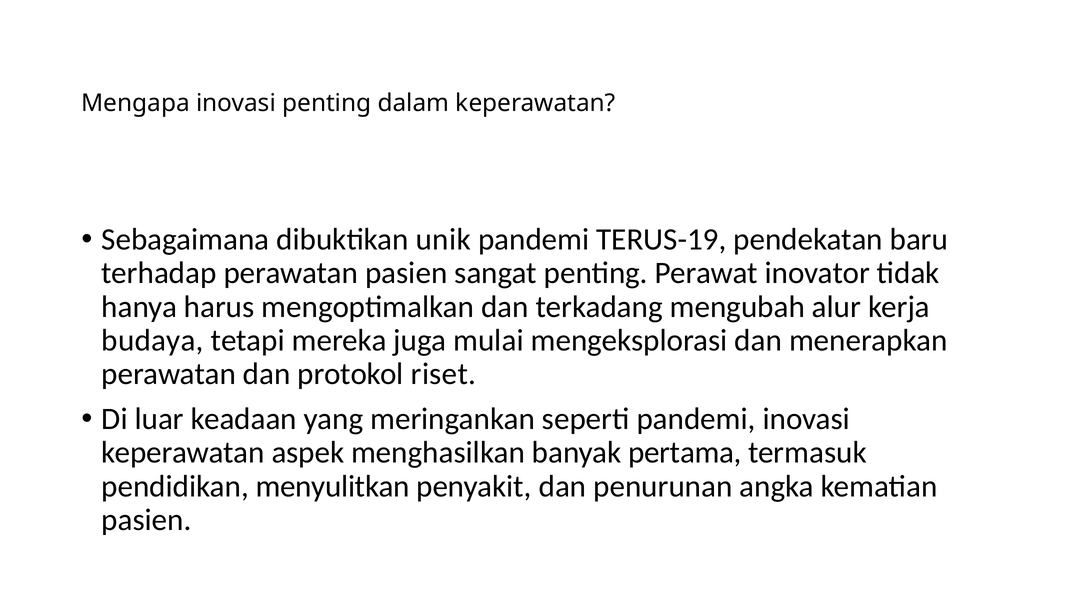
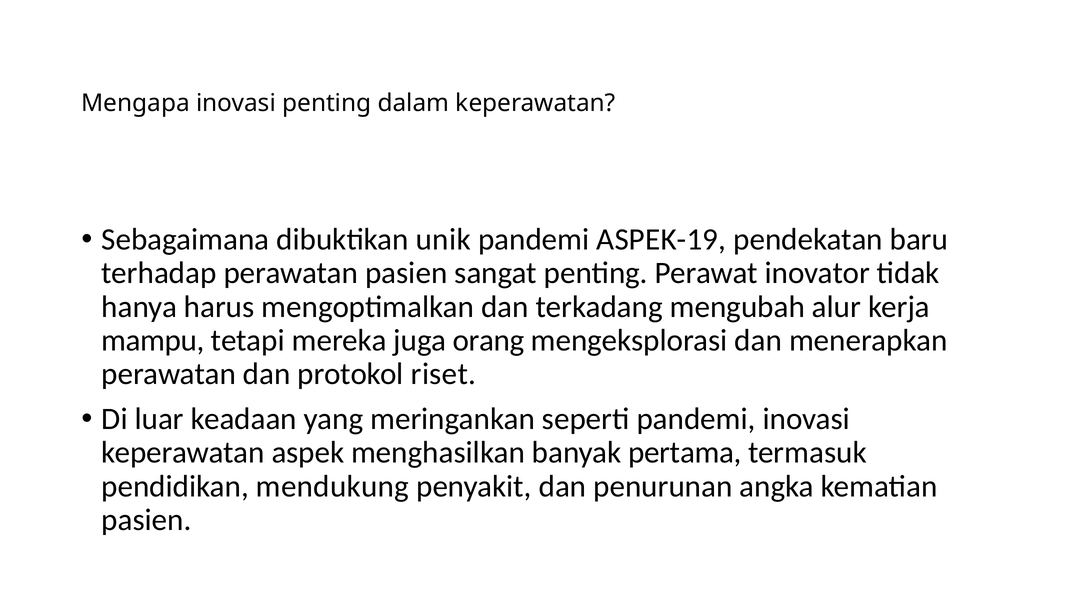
TERUS-19: TERUS-19 -> ASPEK-19 (661, 239)
budaya: budaya -> mampu (153, 340)
mulai: mulai -> orang (489, 340)
menyulitkan: menyulitkan -> mendukung (332, 486)
